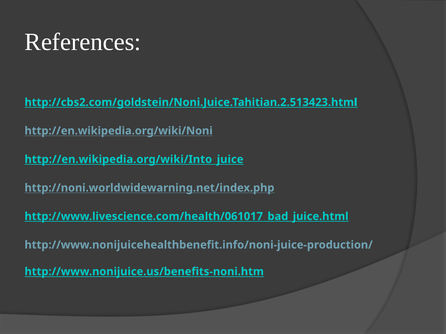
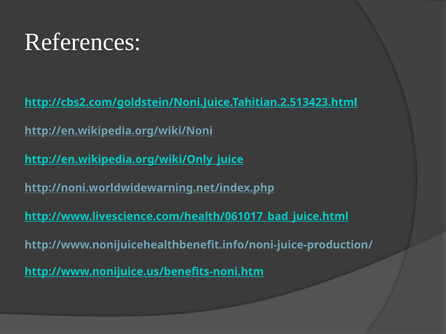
http://en.wikipedia.org/wiki/Into_juice: http://en.wikipedia.org/wiki/Into_juice -> http://en.wikipedia.org/wiki/Only_juice (134, 160)
